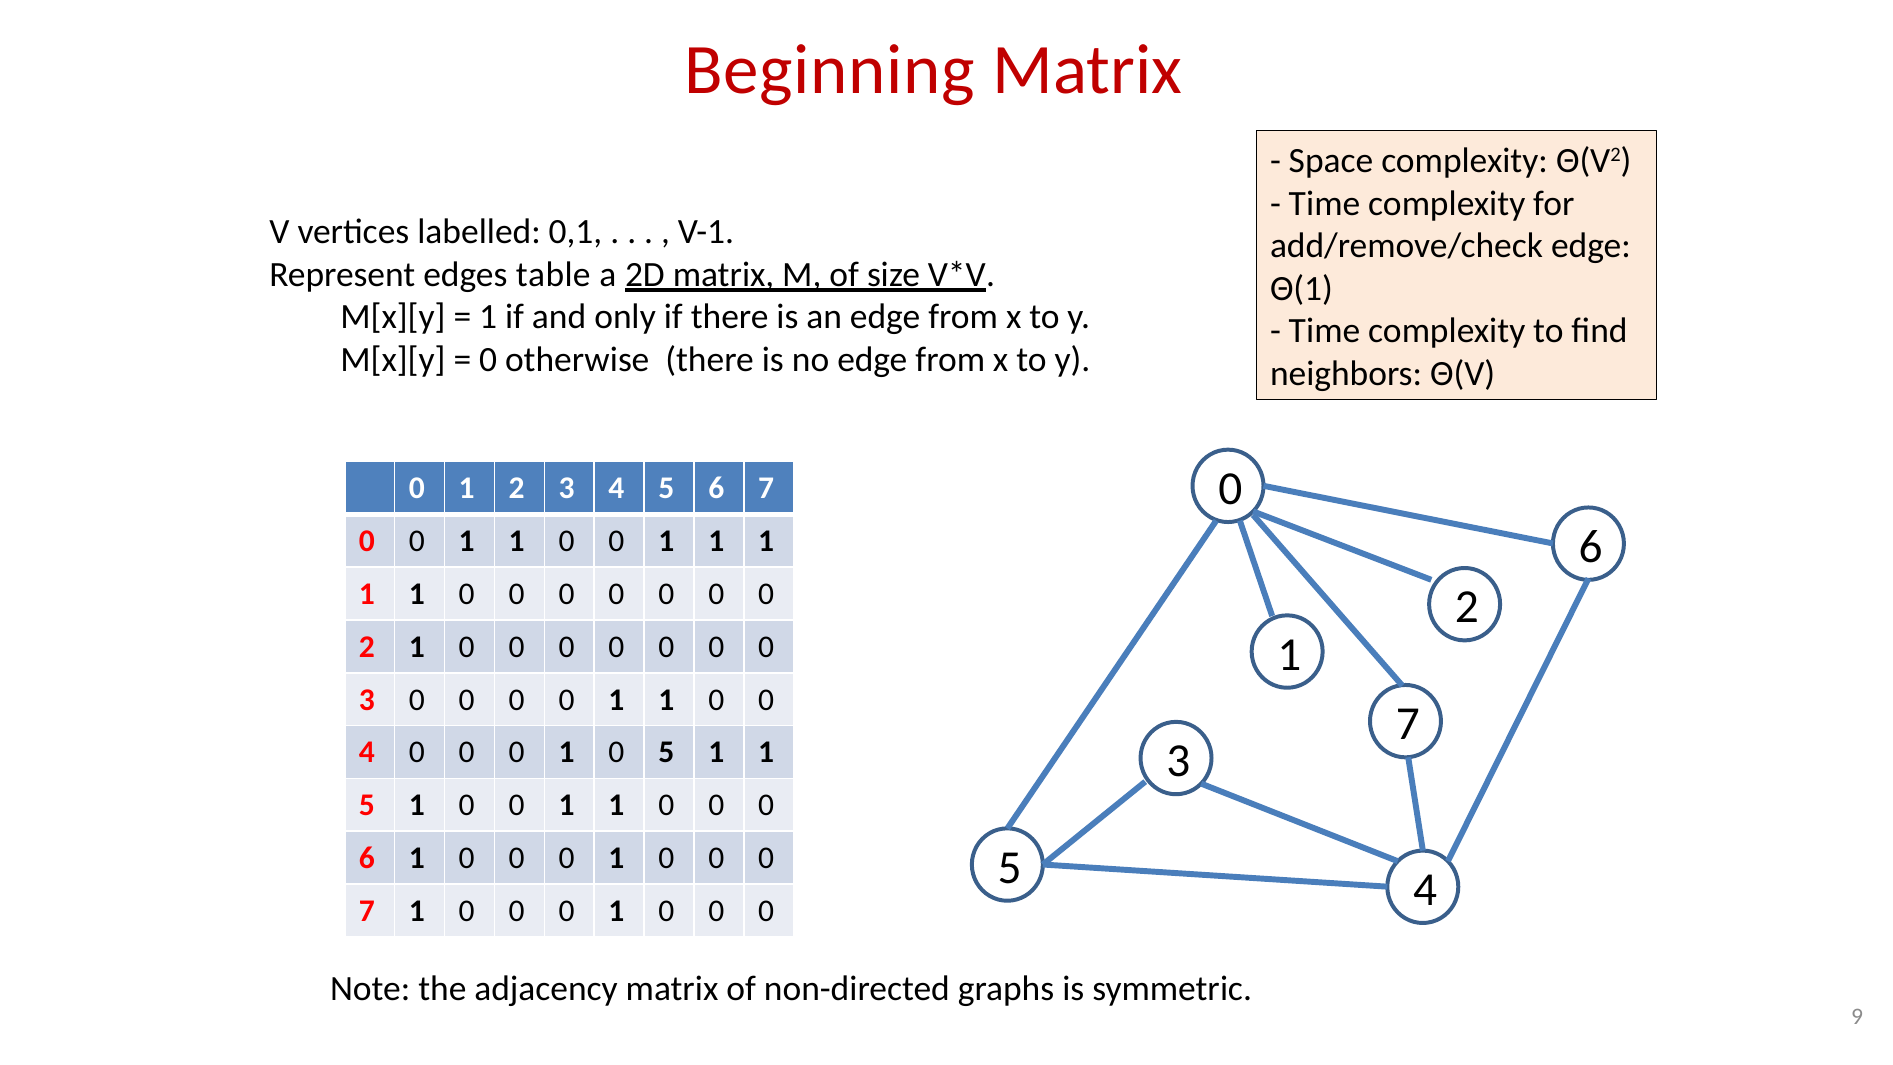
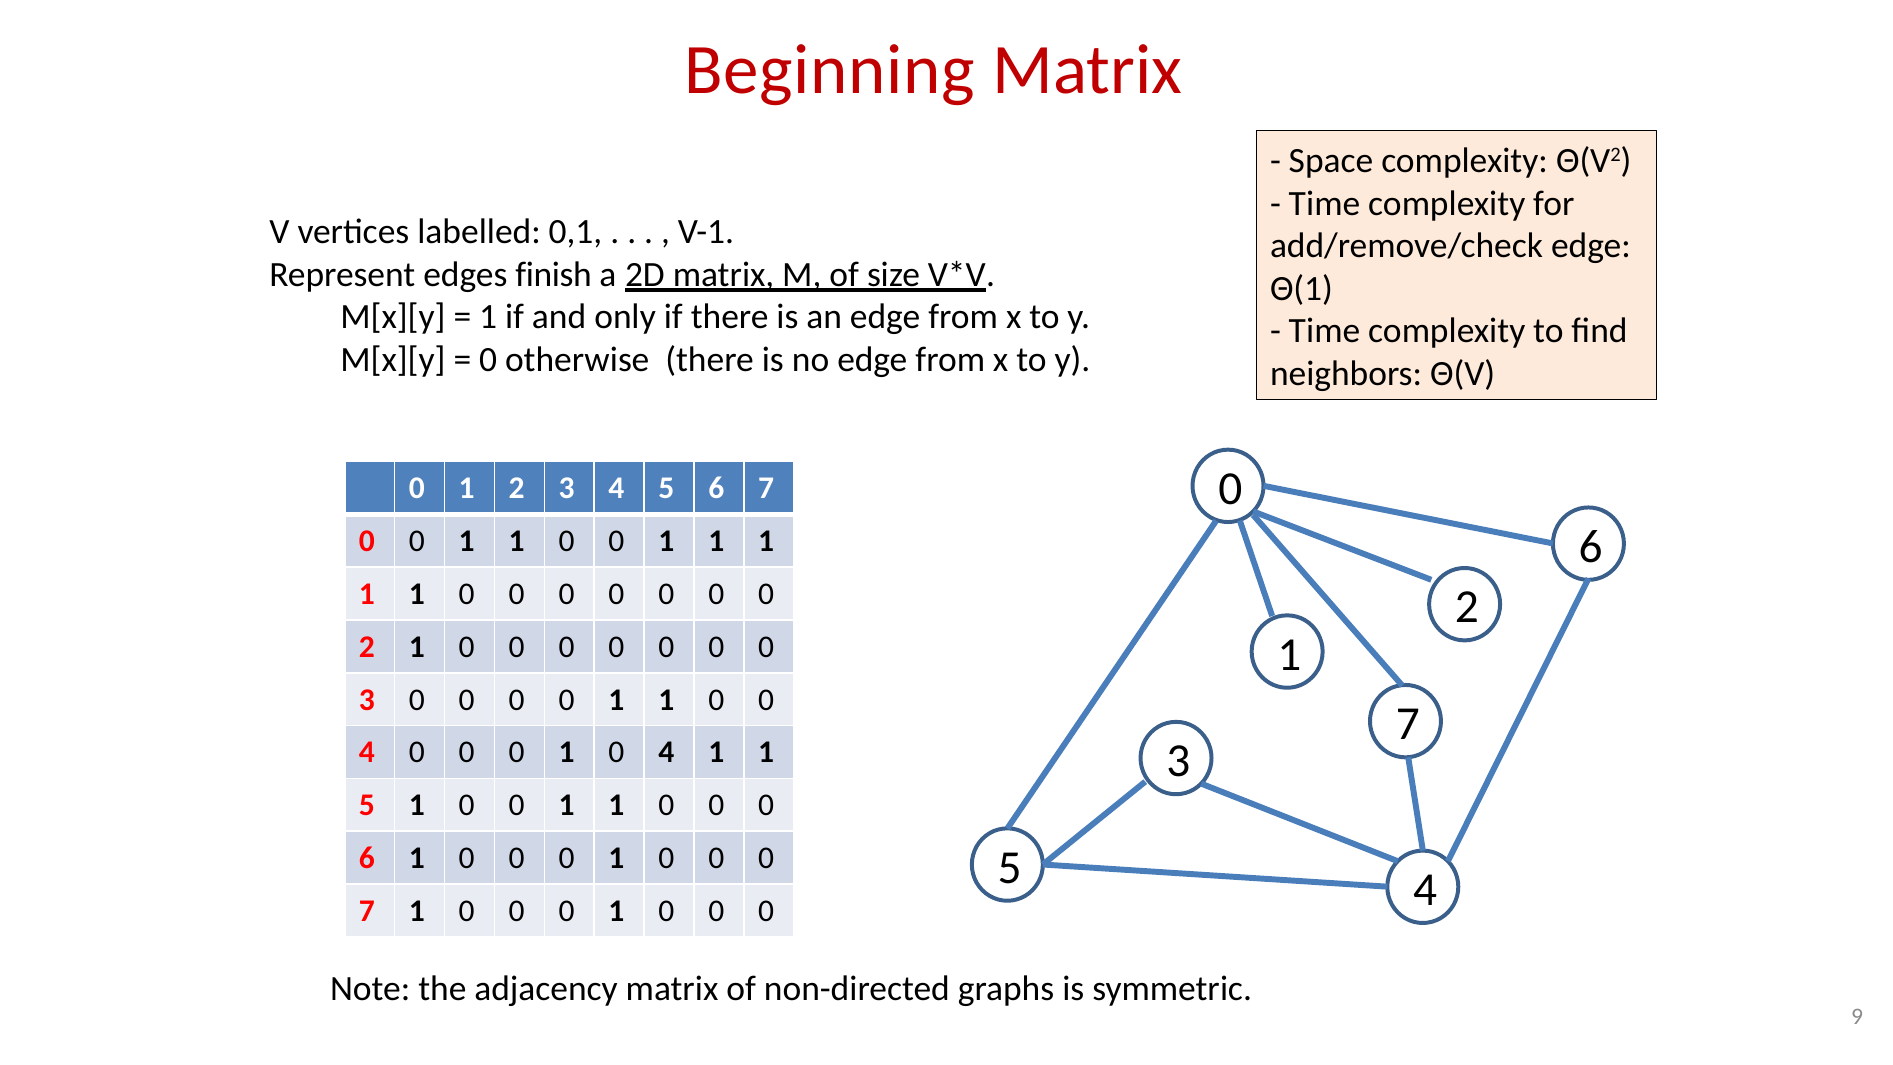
table: table -> finish (554, 274)
1 0 5: 5 -> 4 (666, 752)
